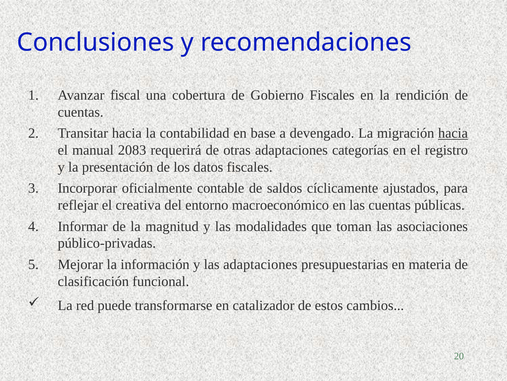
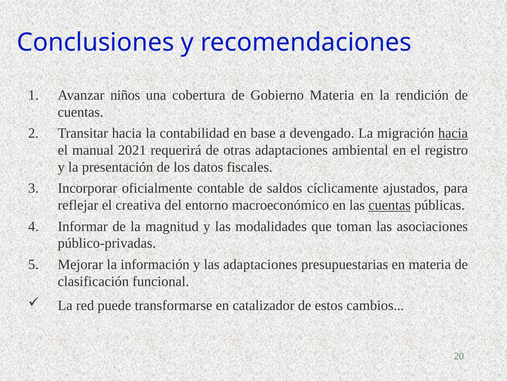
fiscal: fiscal -> niños (125, 95)
Gobierno Fiscales: Fiscales -> Materia (332, 95)
2083: 2083 -> 2021 (132, 150)
categorías: categorías -> ambiental (360, 150)
cuentas underline: none -> present (390, 205)
